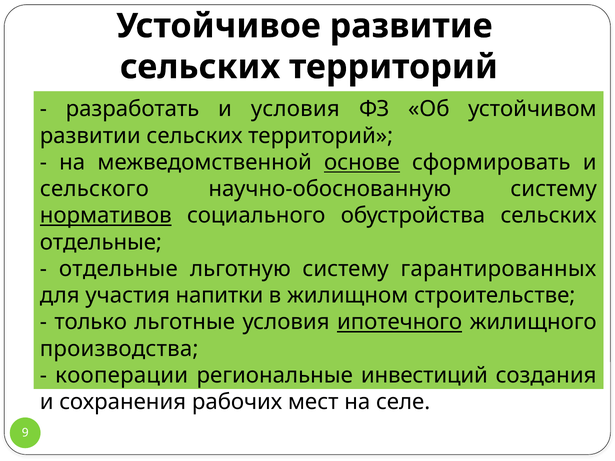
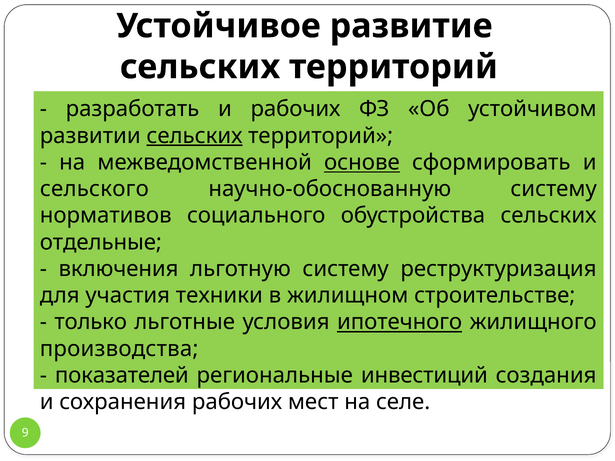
и условия: условия -> рабочих (296, 109)
сельских underline: none -> present (194, 136)
нормативов underline: present -> none (106, 216)
отдельные: отдельные -> включения (119, 269)
гарантированных: гарантированных -> реструктуризация (499, 269)
напитки: напитки -> техники (219, 296)
кооперации: кооперации -> показателей (122, 376)
